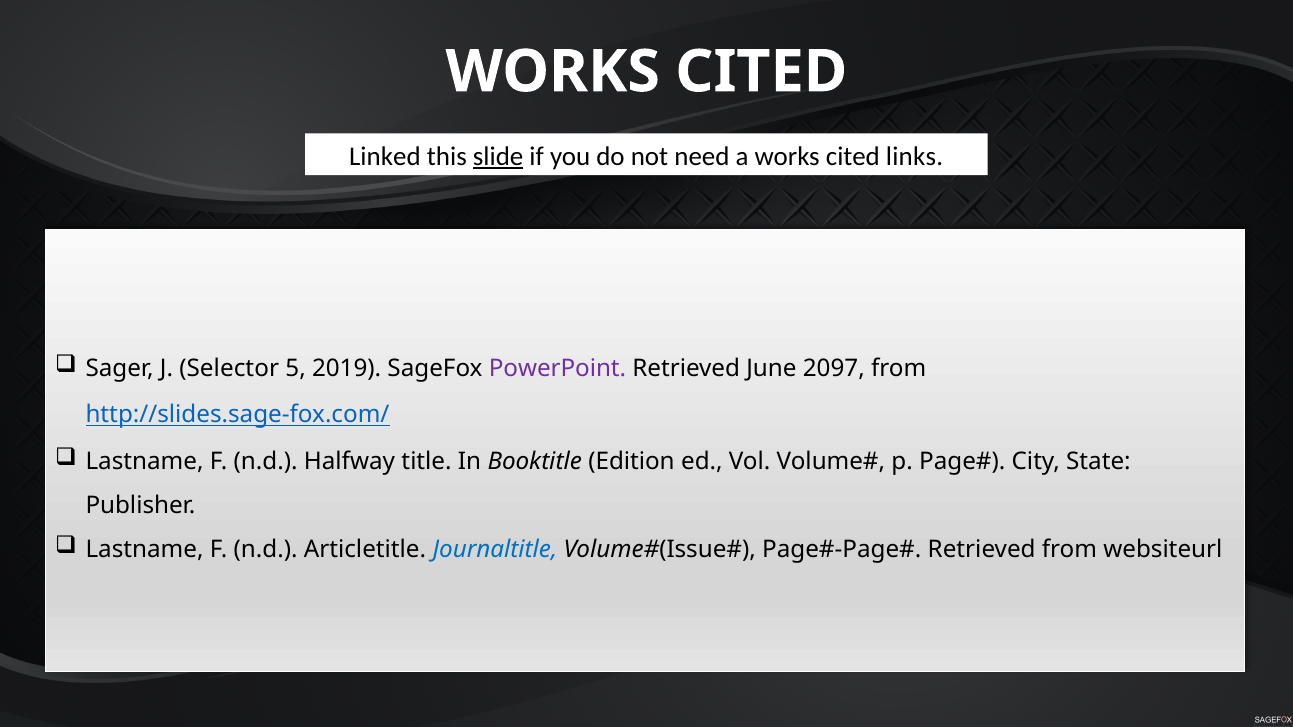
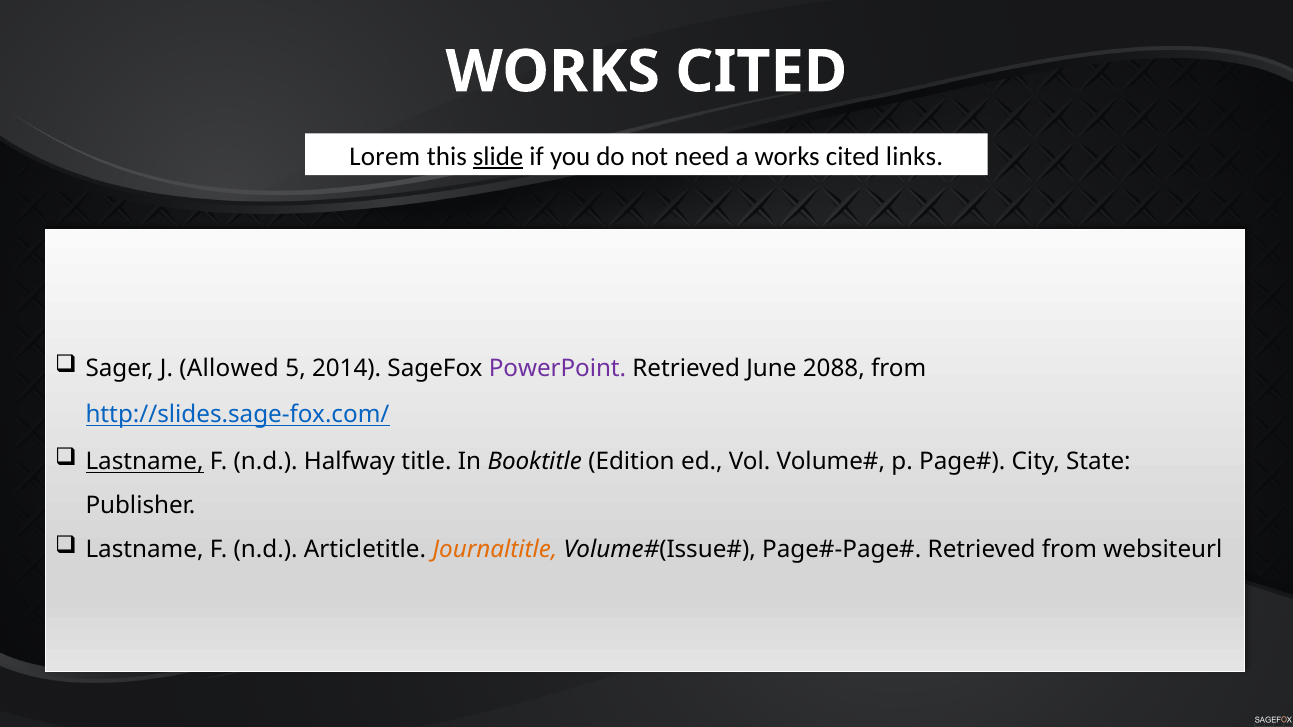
Linked: Linked -> Lorem (385, 156)
Selector: Selector -> Allowed (229, 369)
2019: 2019 -> 2014 (347, 369)
2097: 2097 -> 2088 (834, 369)
Lastname underline: none -> present (145, 462)
Journaltitle colour: blue -> orange (495, 549)
